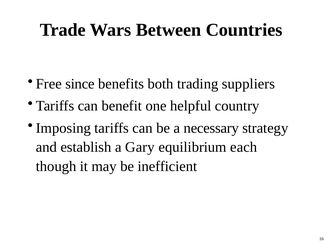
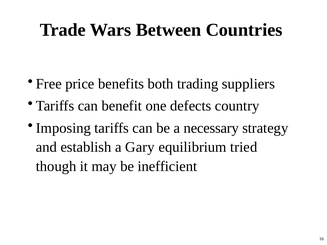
since: since -> price (80, 84)
helpful: helpful -> defects (191, 106)
each: each -> tried (244, 147)
